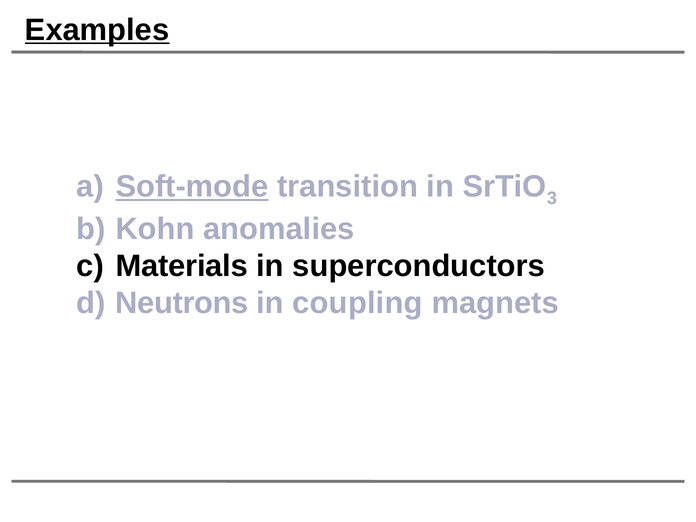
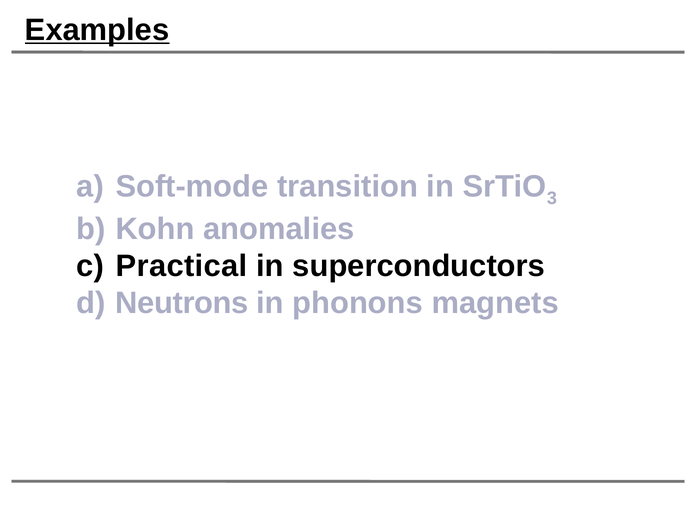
Soft-mode underline: present -> none (192, 187)
Materials: Materials -> Practical (182, 266)
coupling: coupling -> phonons (358, 303)
